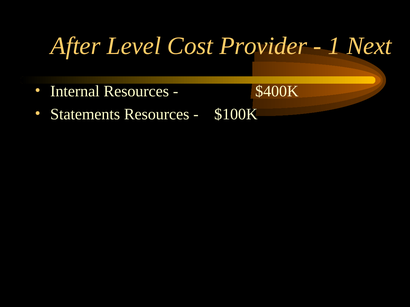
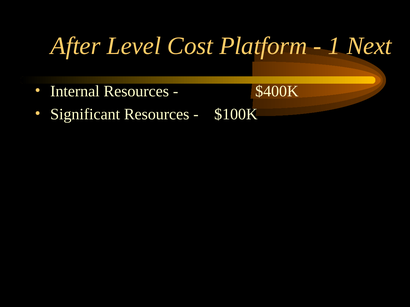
Provider: Provider -> Platform (263, 46)
Statements: Statements -> Significant (85, 114)
